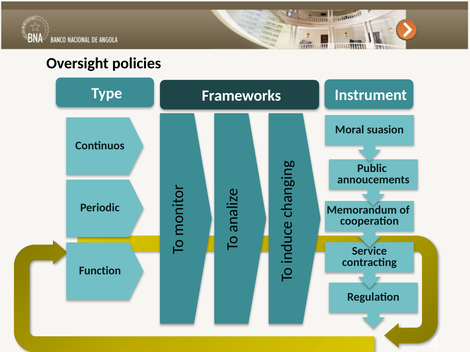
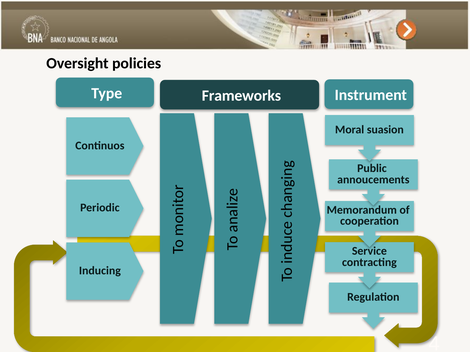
Function: Function -> Inducing (100, 271)
